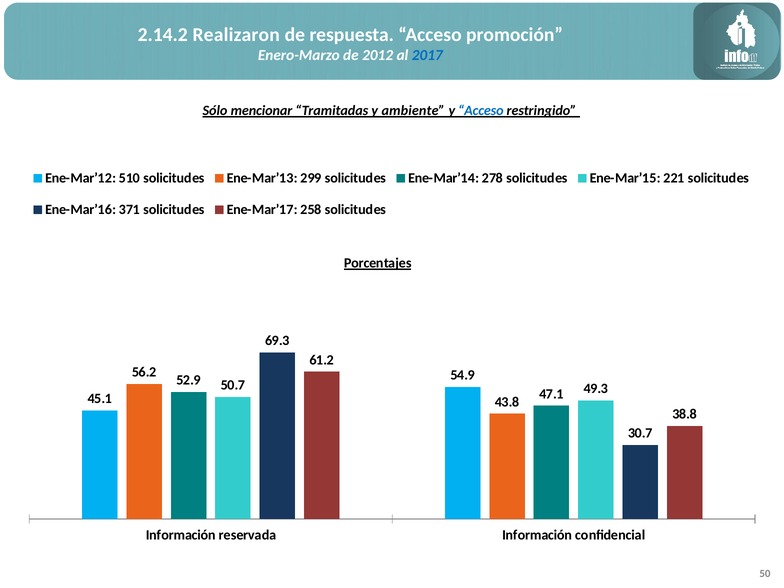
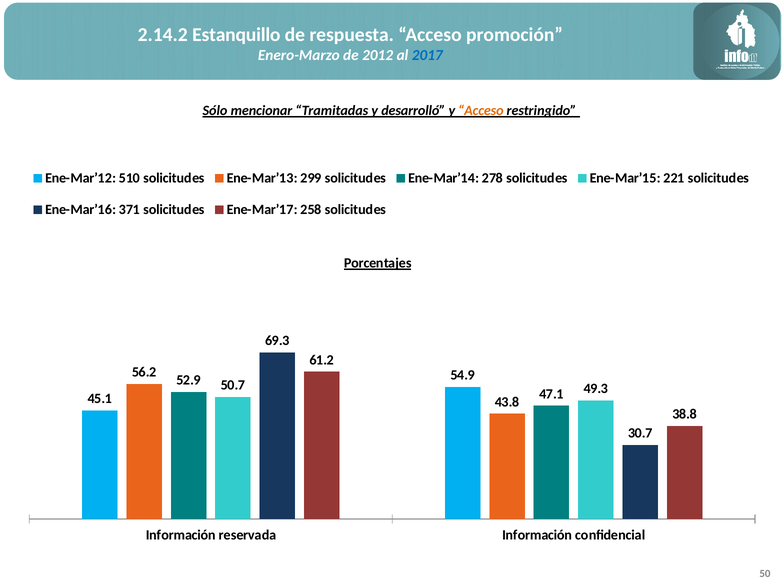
Realizaron: Realizaron -> Estanquillo (236, 35)
ambiente: ambiente -> desarrolló (413, 111)
Acceso colour: blue -> orange (481, 111)
